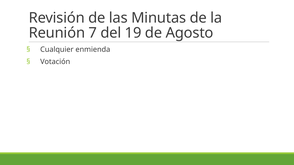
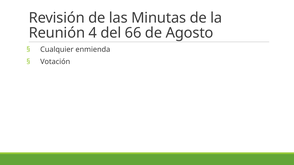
7: 7 -> 4 (93, 33)
19: 19 -> 66 (133, 33)
